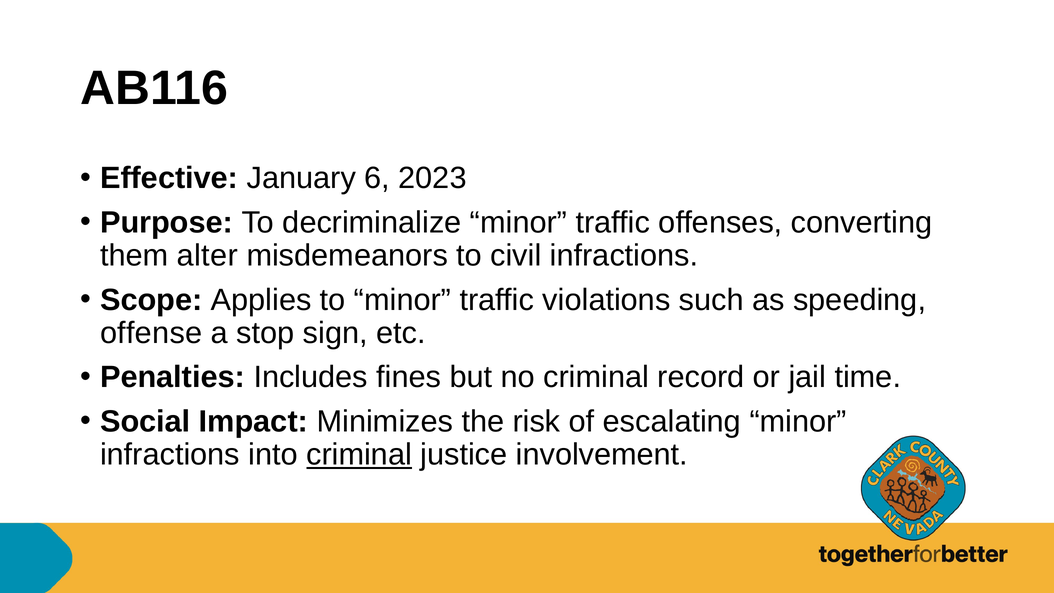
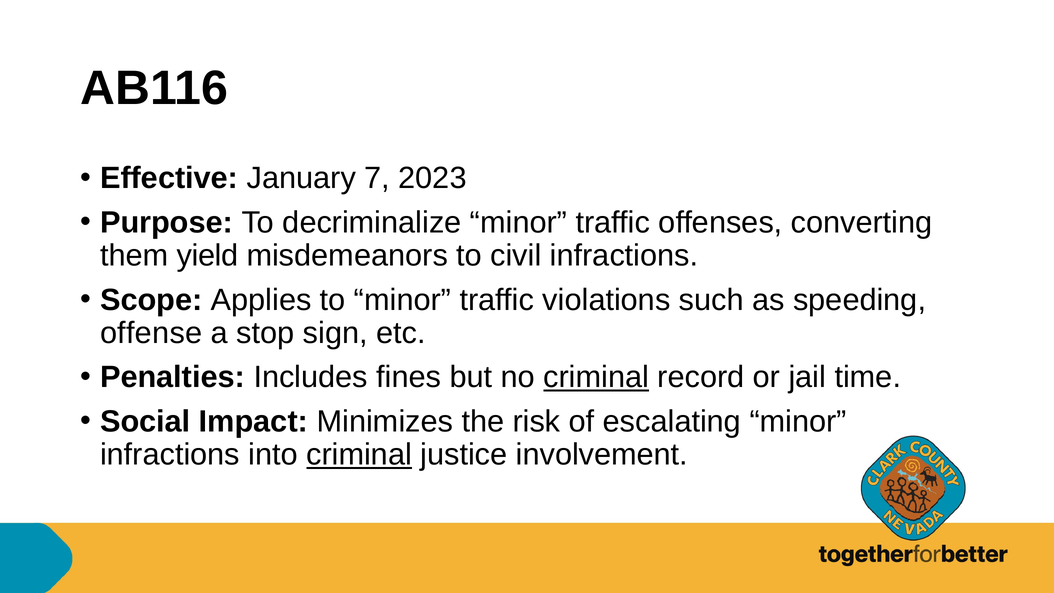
6: 6 -> 7 (377, 178)
alter: alter -> yield (208, 256)
criminal underline: none -> present (596, 377)
